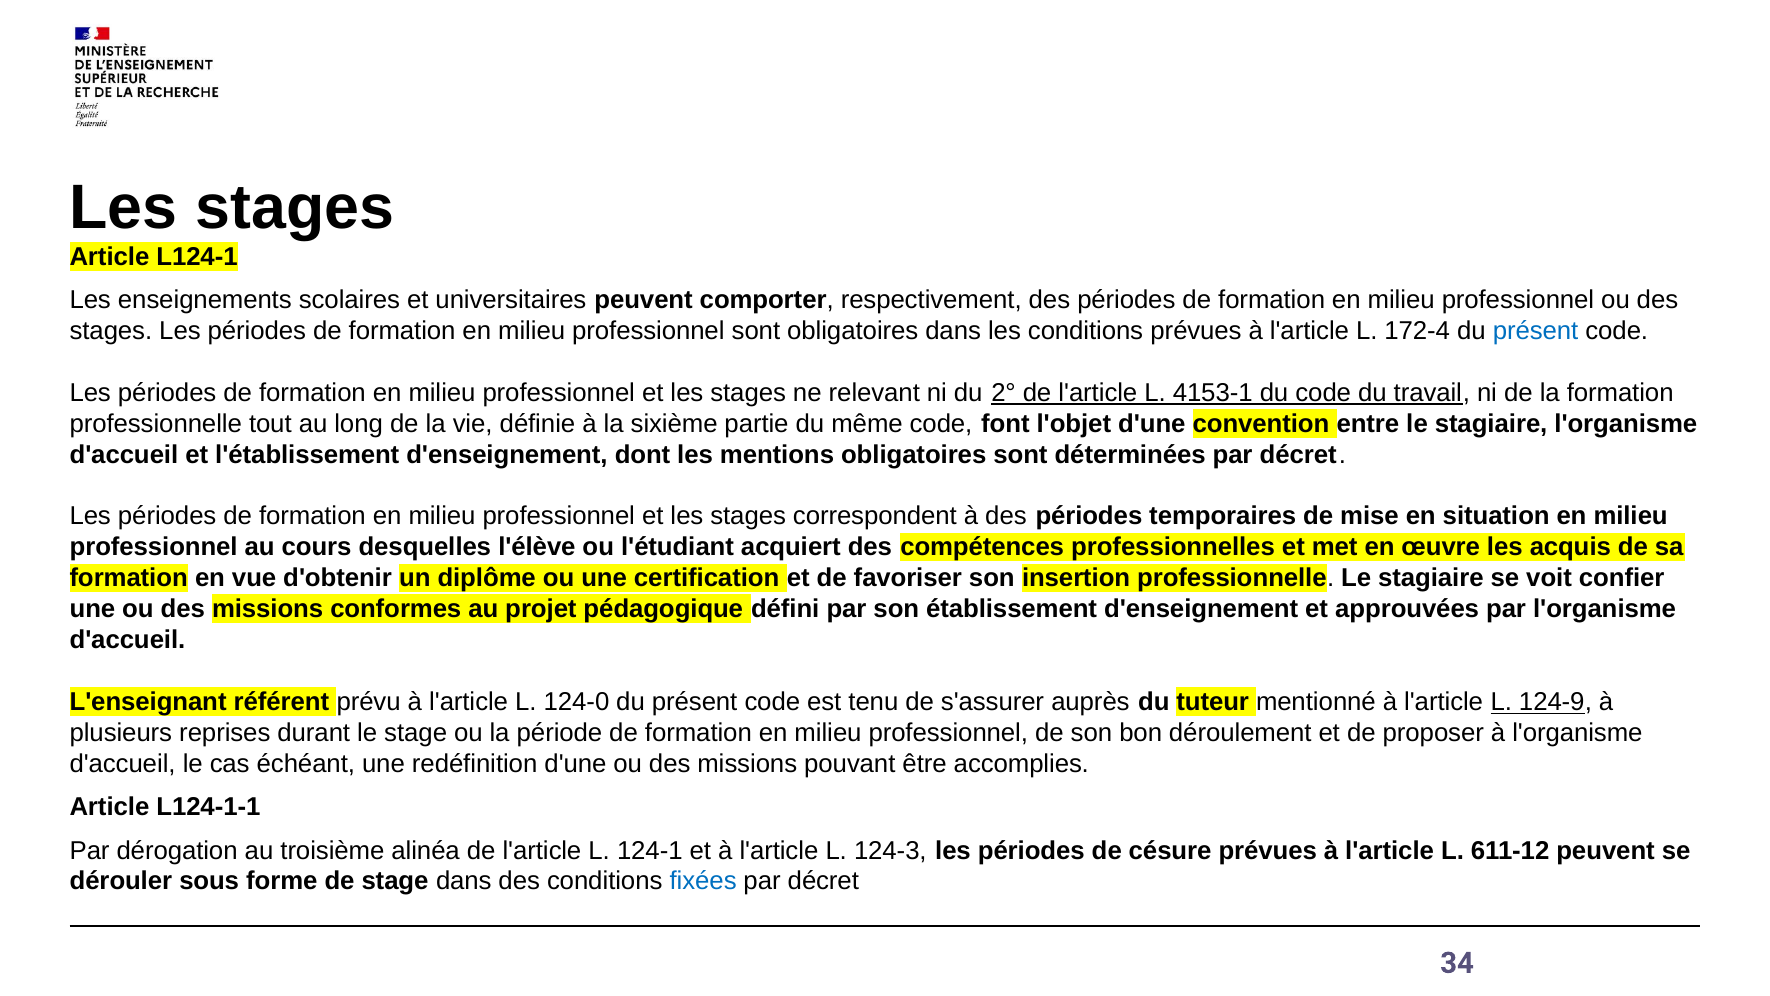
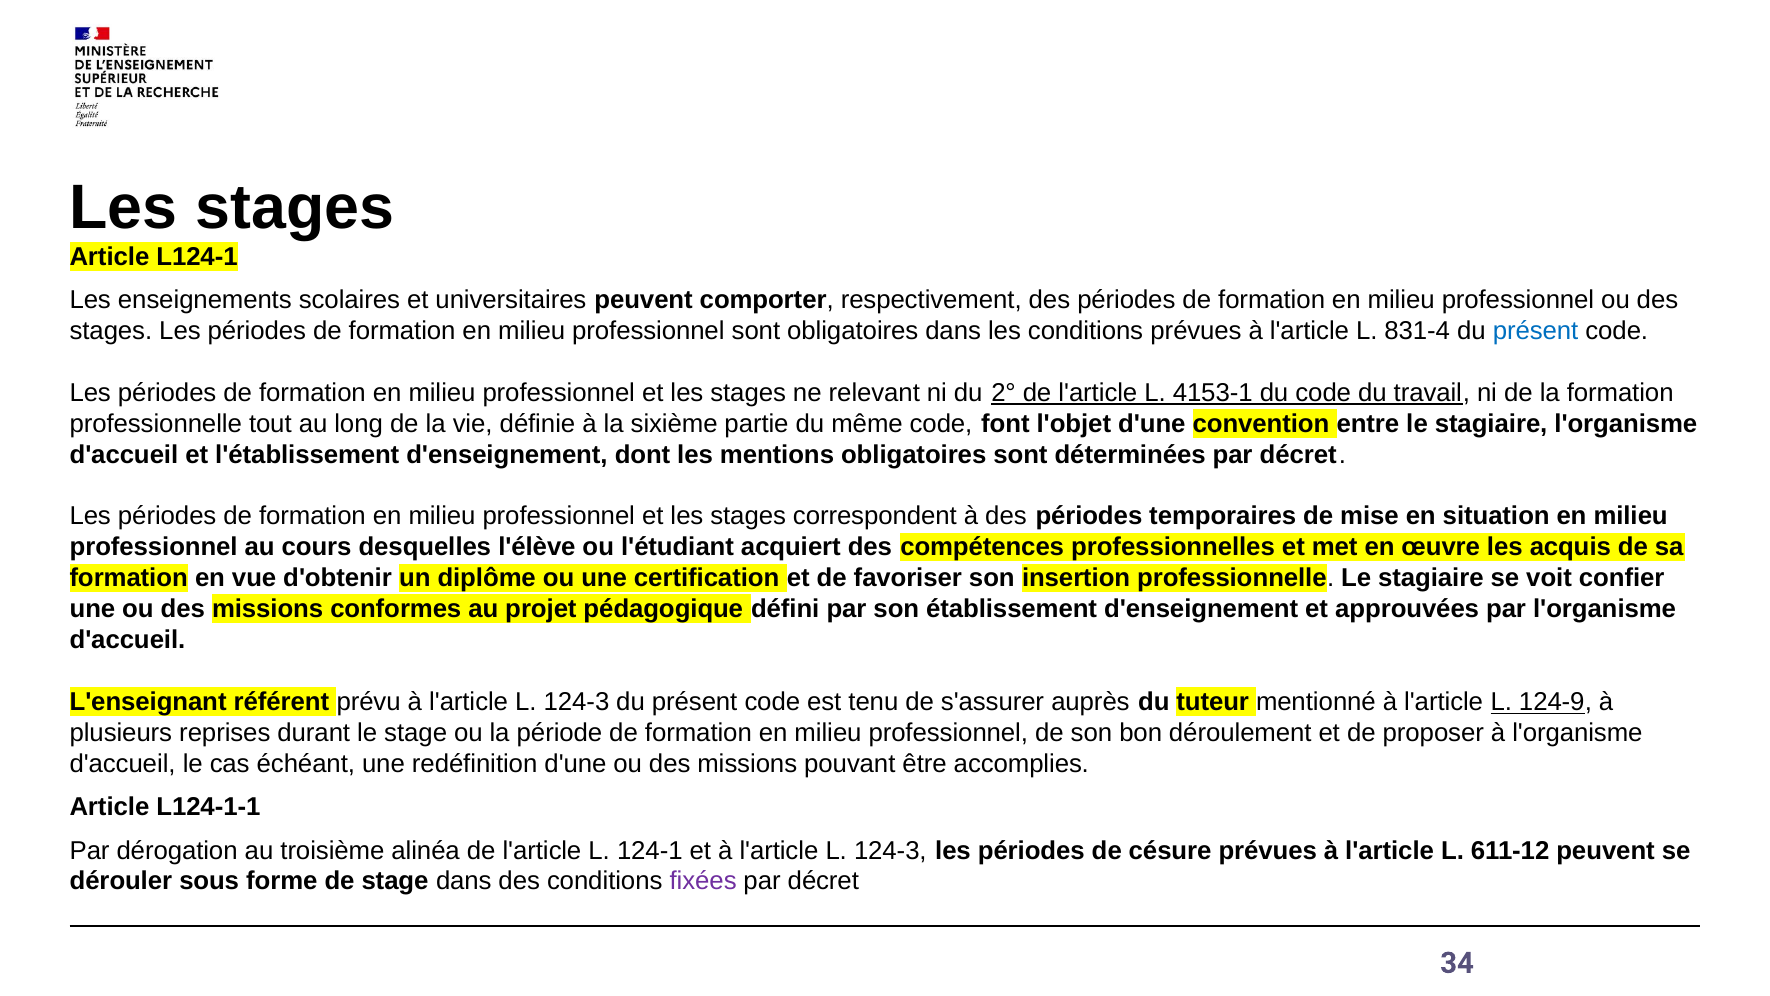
172-4: 172-4 -> 831-4 (1417, 331)
124-0: 124-0 -> 124-3 (577, 702)
fixées colour: blue -> purple (703, 881)
